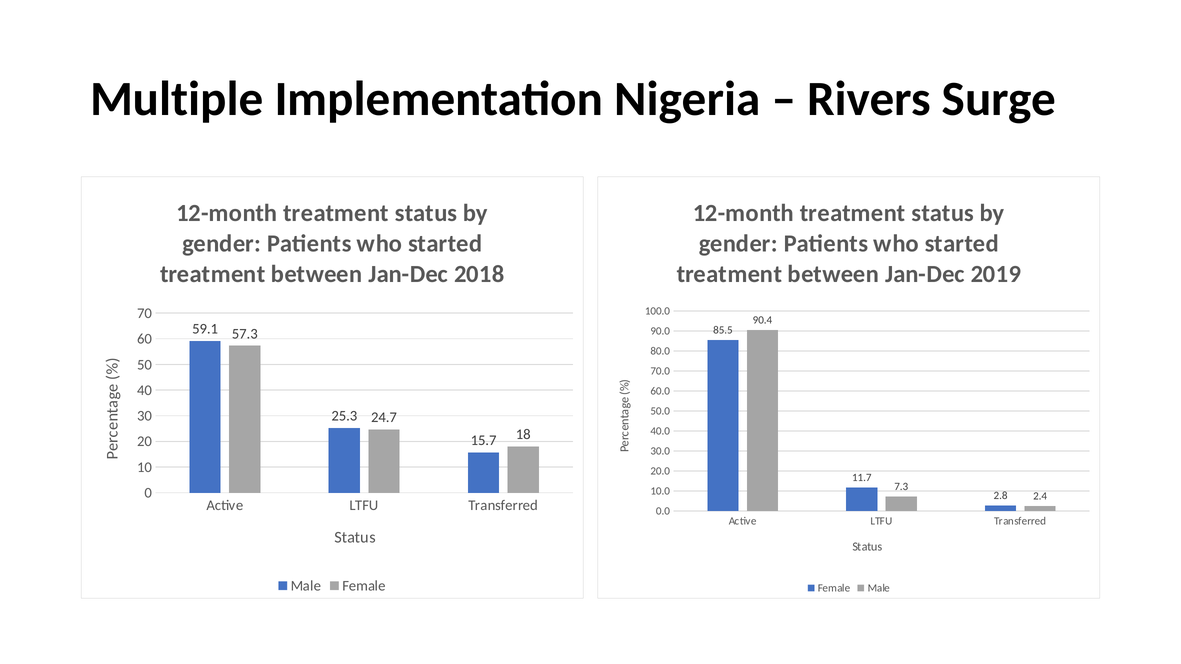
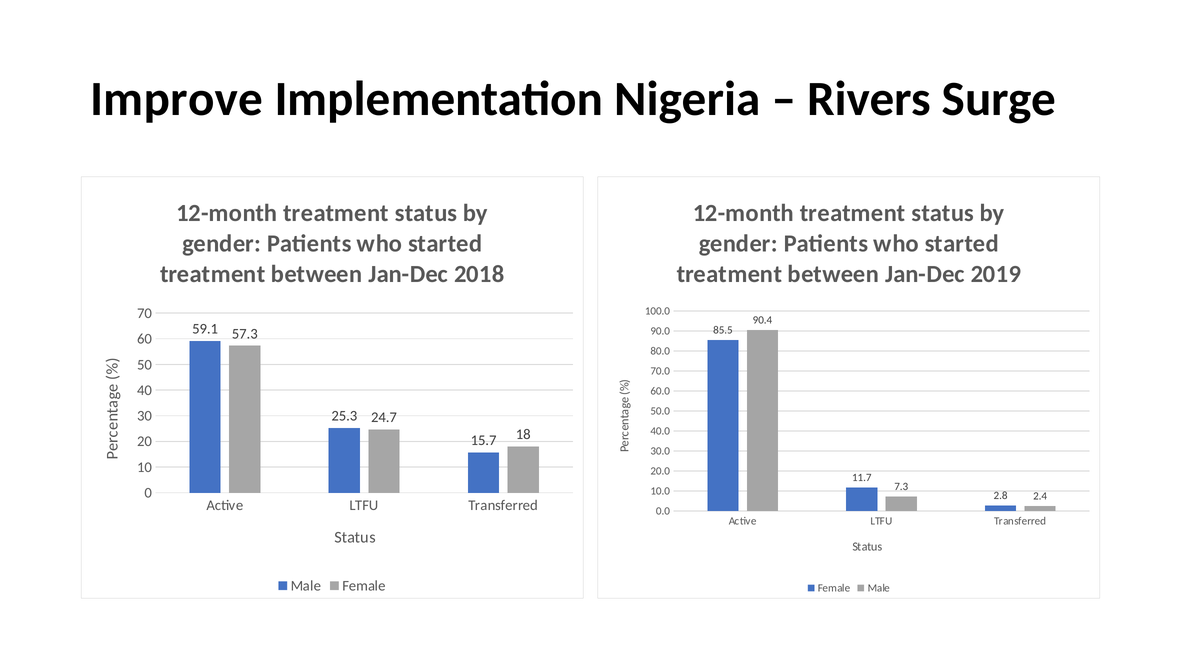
Multiple: Multiple -> Improve (177, 99)
